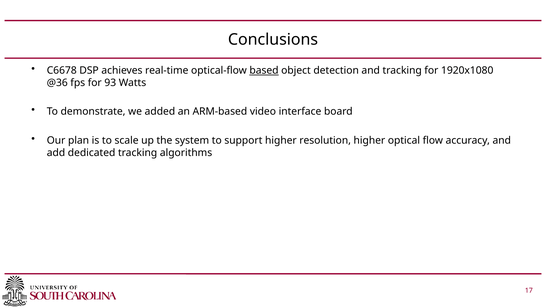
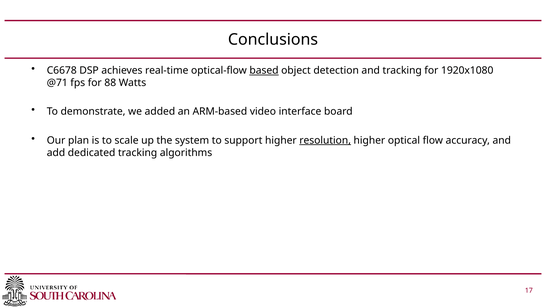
@36: @36 -> @71 (57, 83)
93: 93 -> 88 (110, 83)
resolution underline: none -> present (325, 140)
